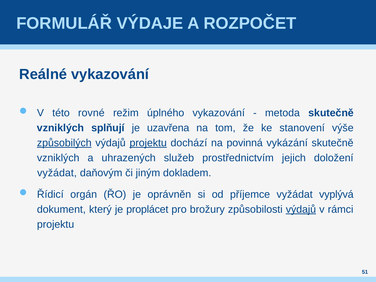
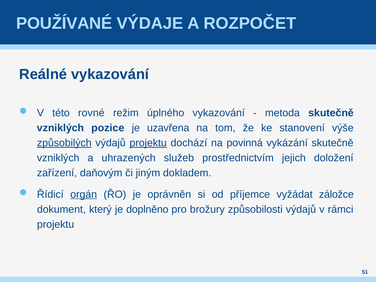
FORMULÁŘ: FORMULÁŘ -> POUŽÍVANÉ (64, 23)
splňují: splňují -> pozice (108, 128)
vyžádat: vyžádat -> zařízení (57, 173)
orgán underline: none -> present (84, 194)
vyplývá: vyplývá -> záložce (336, 194)
proplácet: proplácet -> doplněno (147, 209)
výdajů underline: present -> none (301, 209)
